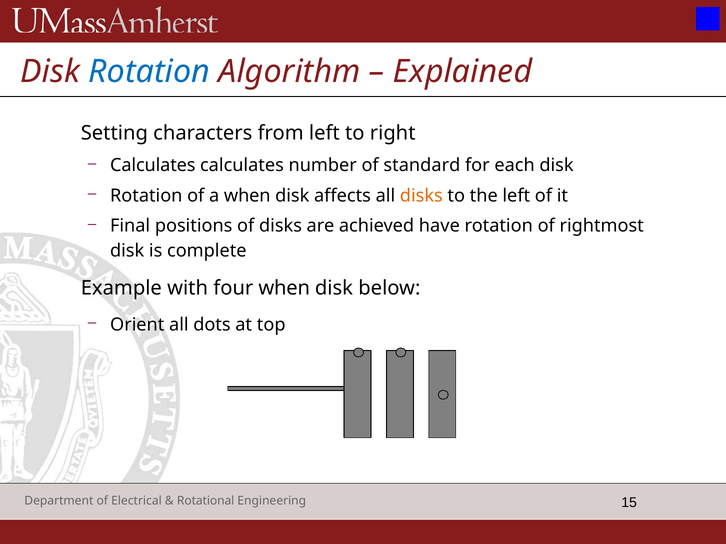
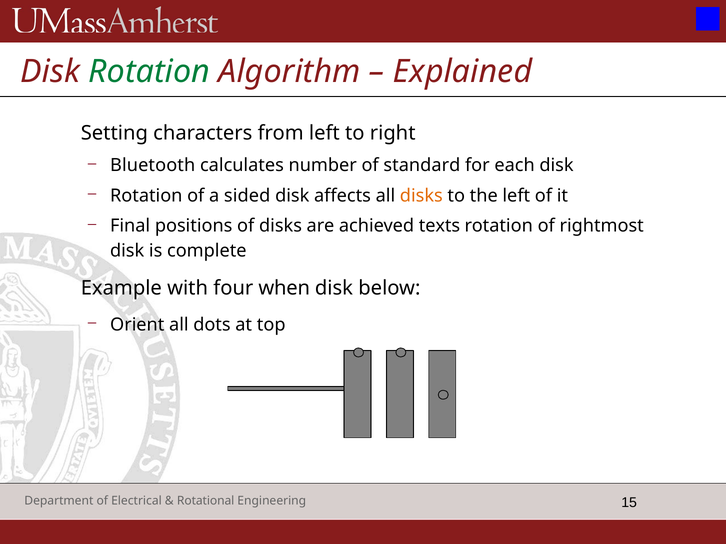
Rotation colour: blue -> green (149, 72)
Calculates: Calculates -> Bluetooth (153, 165)
a when: when -> sided (247, 196)
have: have -> texts (439, 226)
